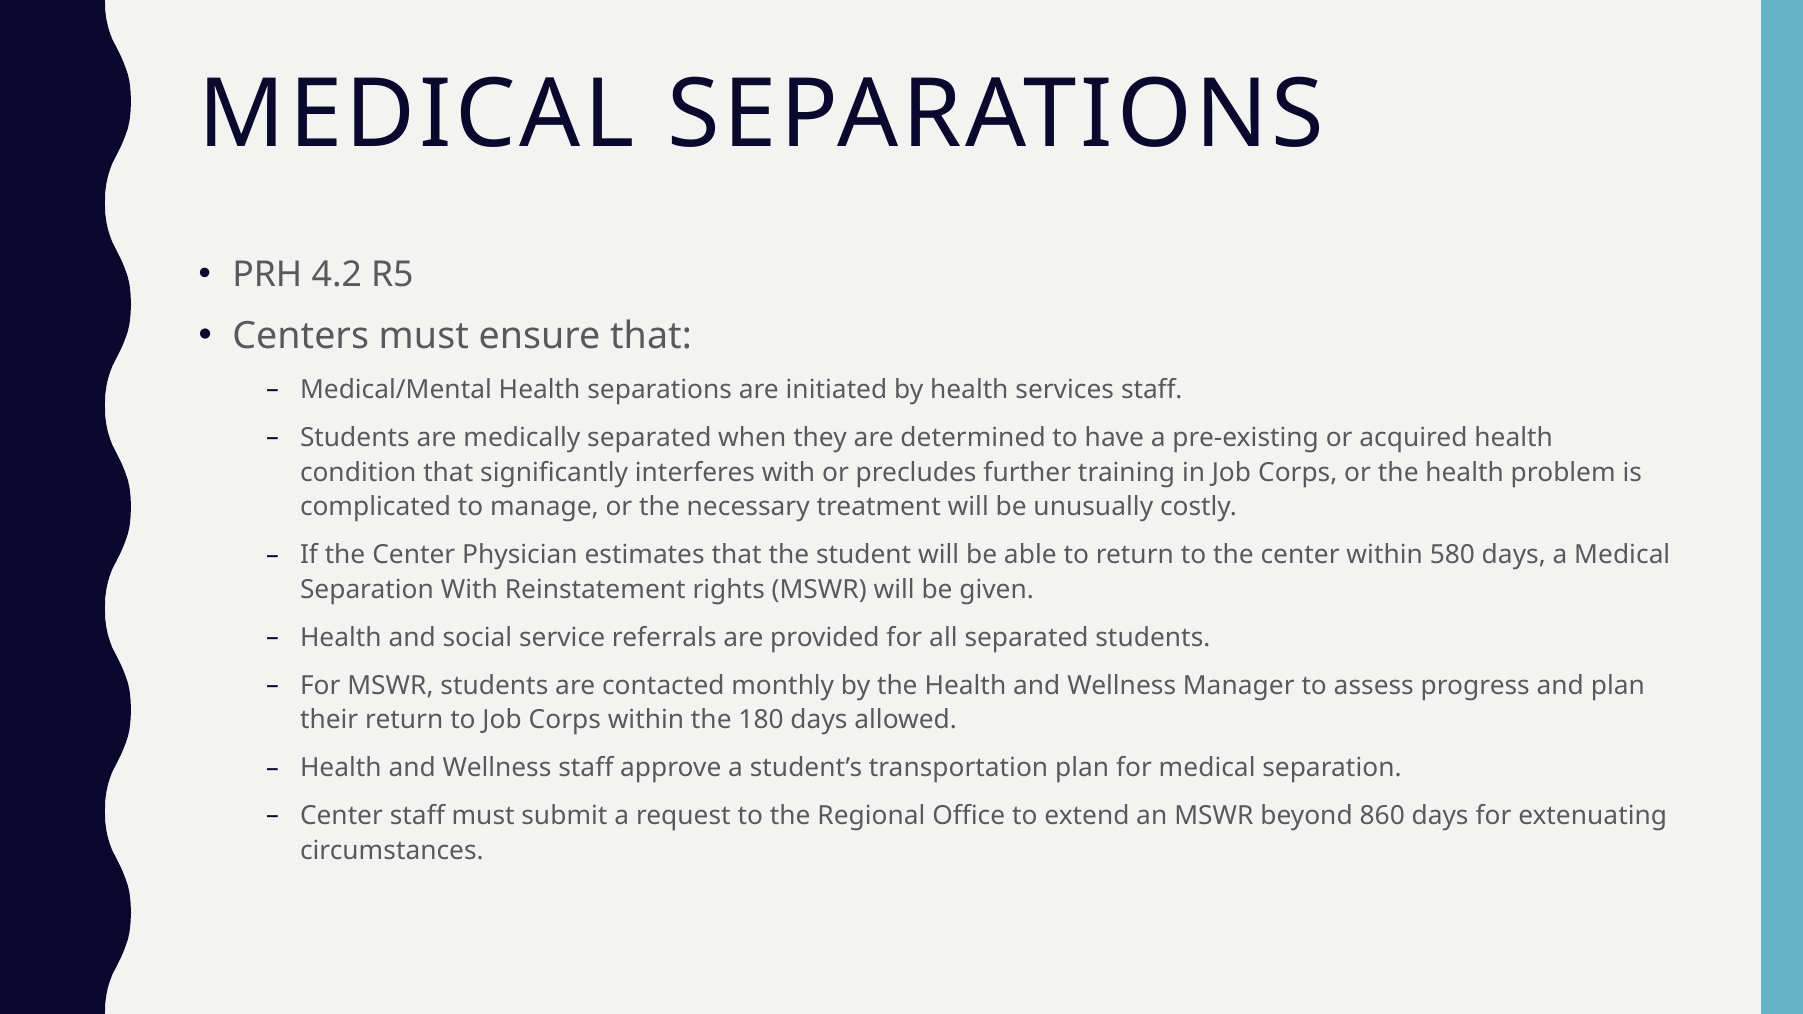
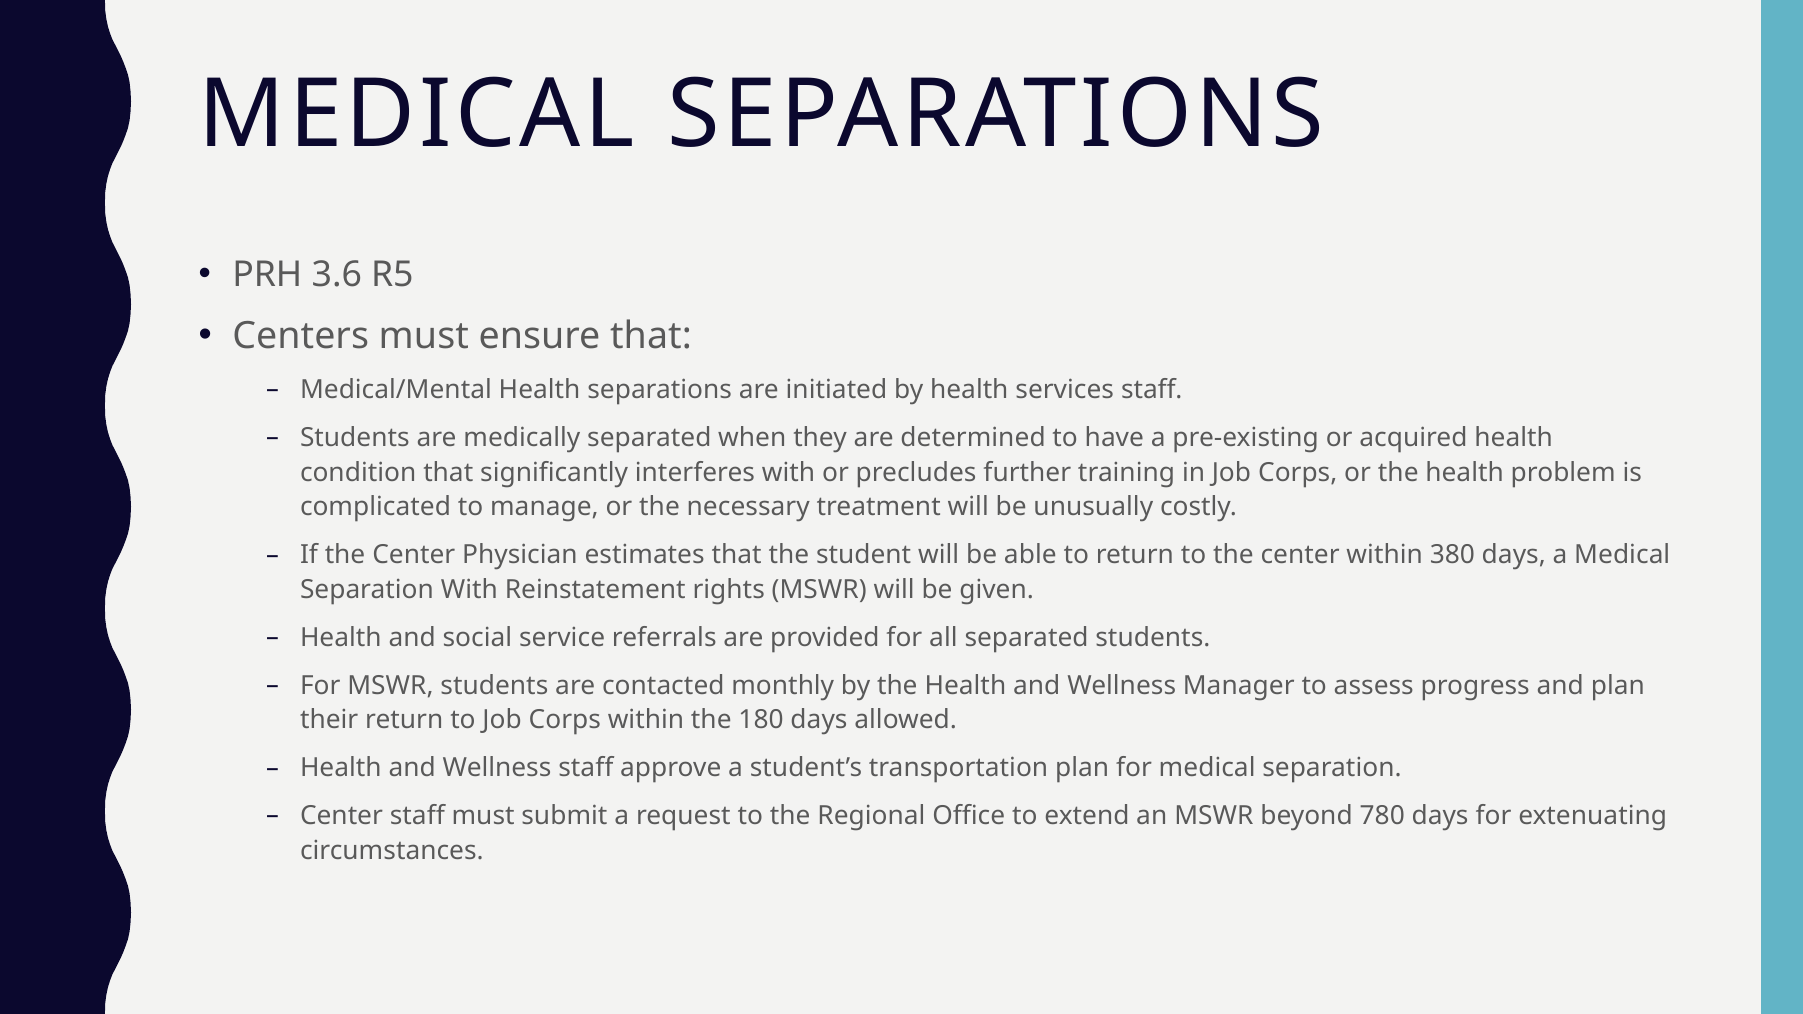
4.2: 4.2 -> 3.6 (337, 275)
580: 580 -> 380 (1452, 555)
860: 860 -> 780 (1382, 816)
